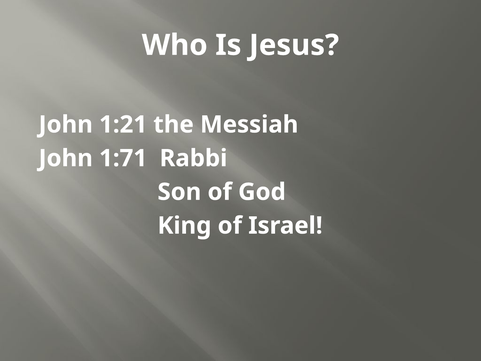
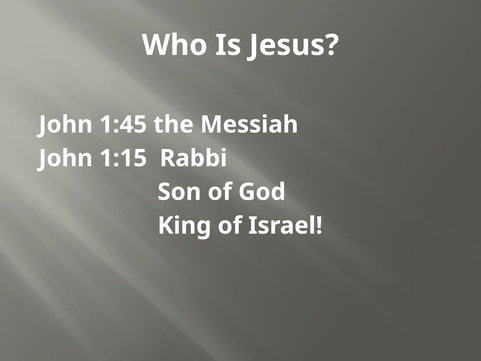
1:21: 1:21 -> 1:45 (123, 124)
1:71: 1:71 -> 1:15 (123, 158)
